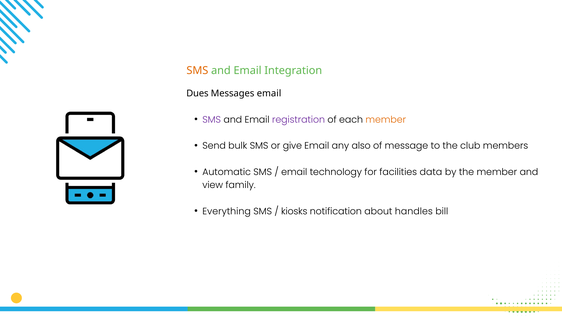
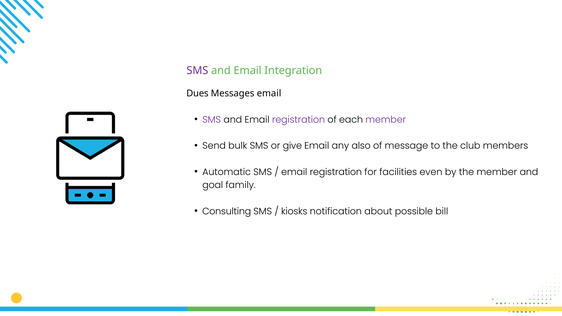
SMS colour: orange -> purple (197, 71)
member colour: orange -> purple (386, 120)
technology: technology -> registration (336, 172)
data: data -> even (431, 172)
view: view -> goal (213, 185)
Everything: Everything -> Consulting (227, 211)
handles: handles -> possible (414, 211)
